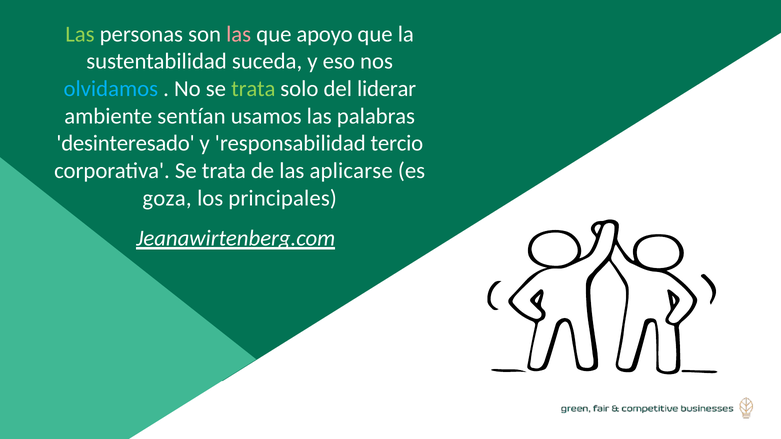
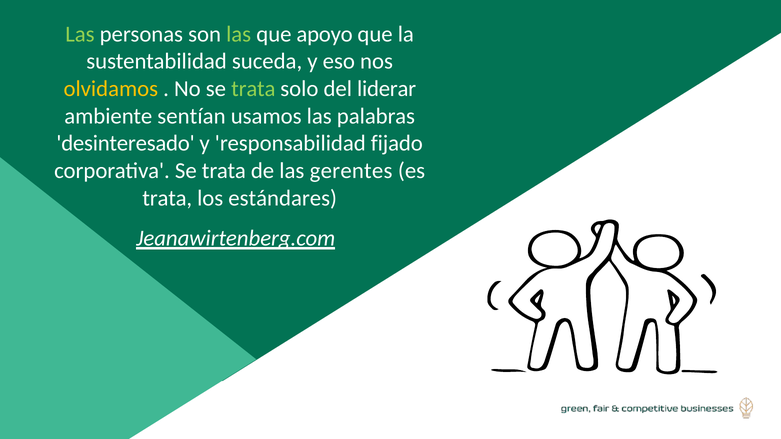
las colour: pink -> light green (239, 34)
olvidamos colour: light blue -> yellow (111, 89)
tercio: tercio -> fijado (397, 144)
aplicarse: aplicarse -> gerentes (351, 171)
goza: goza -> trata (167, 198)
principales: principales -> estándares (283, 198)
